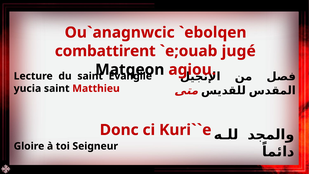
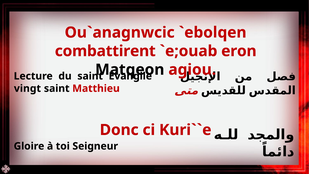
jugé: jugé -> eron (239, 51)
yucia: yucia -> vingt (27, 88)
